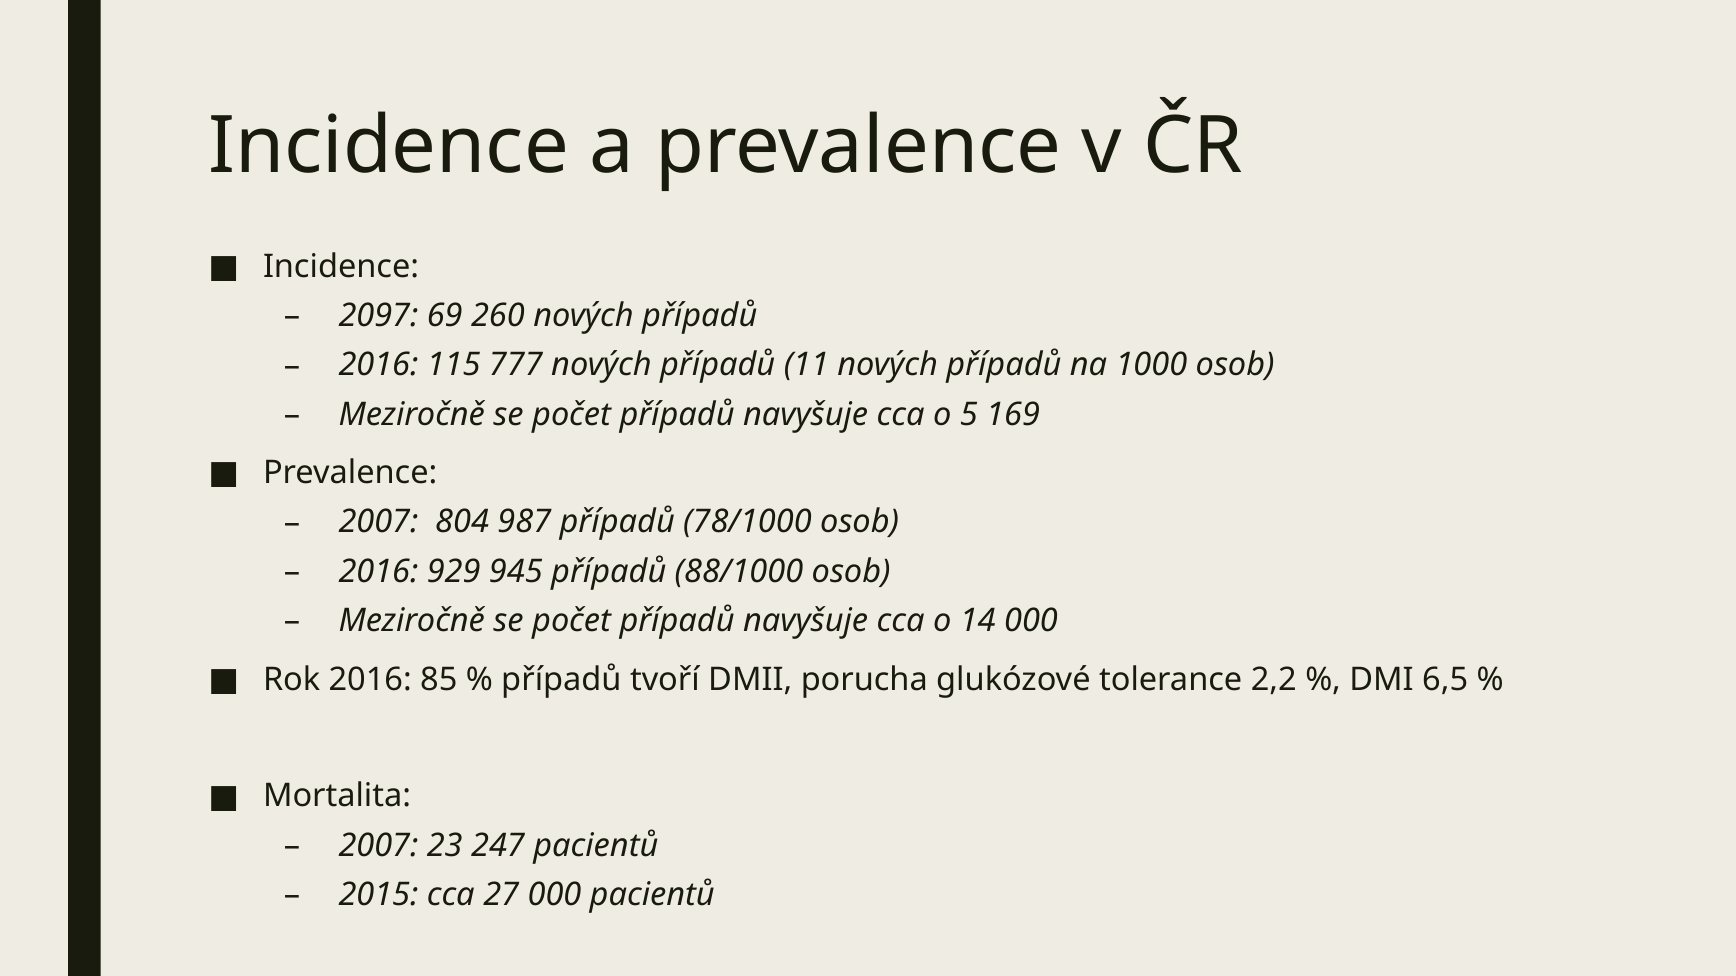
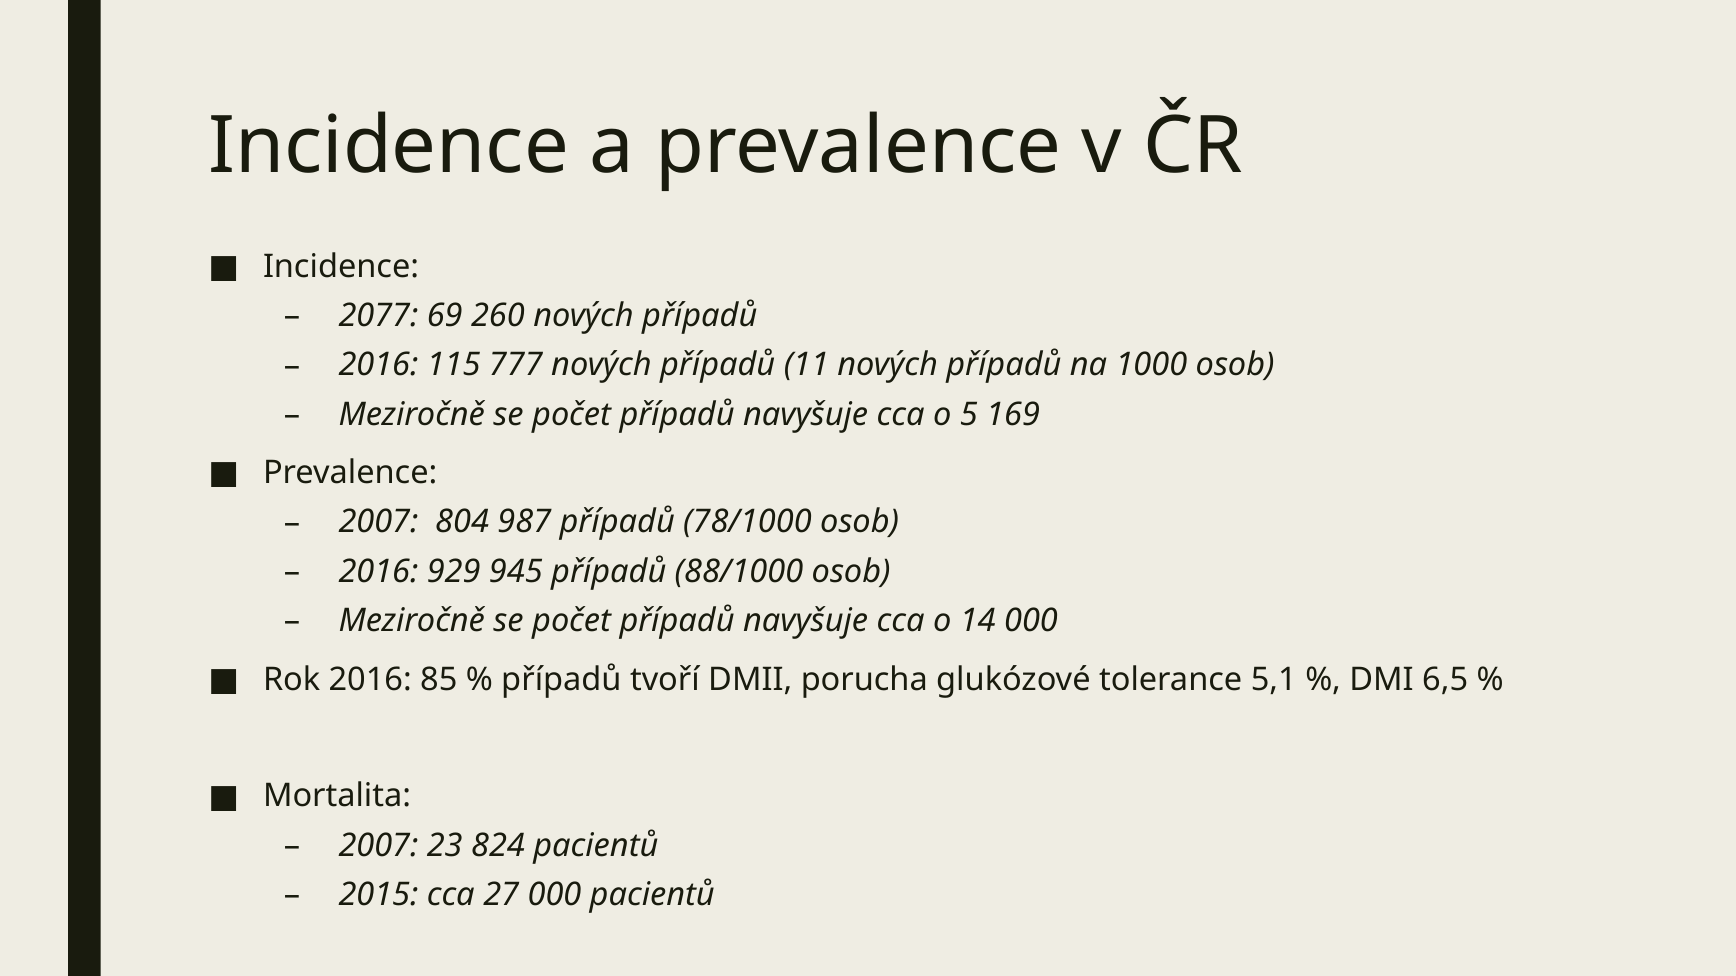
2097: 2097 -> 2077 (378, 316)
2,2: 2,2 -> 5,1 (1274, 680)
247: 247 -> 824 (498, 846)
